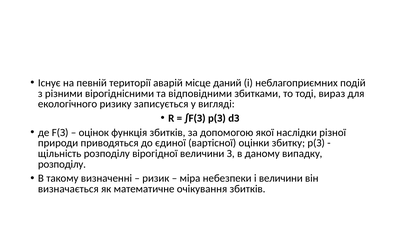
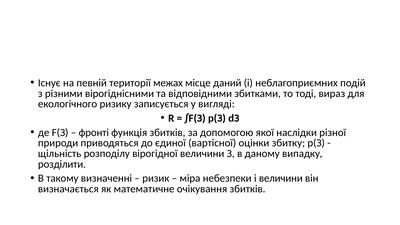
аварій: аварій -> межах (168, 83)
оцінок: оцінок -> фронті (94, 133)
розподілу: розподілу -> розділити (62, 164)
